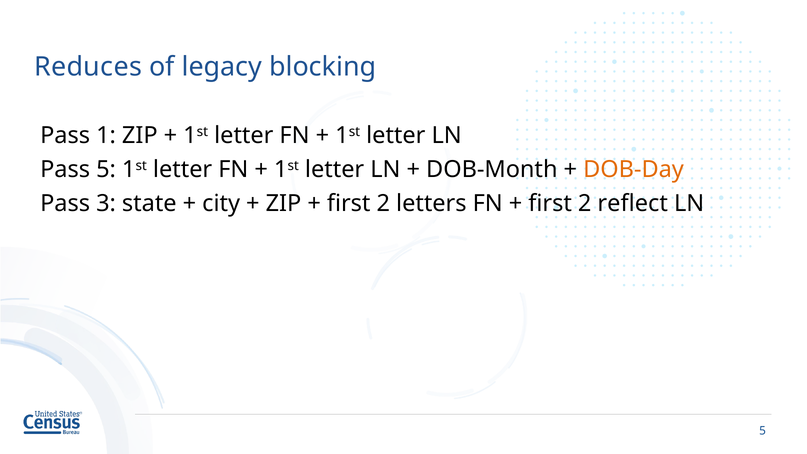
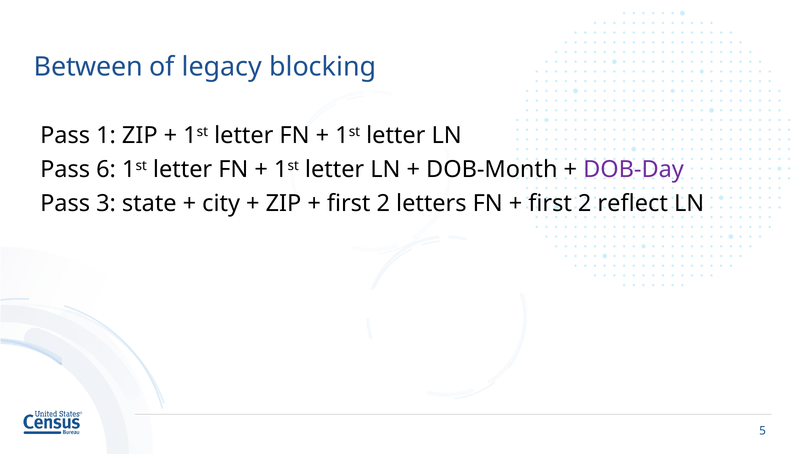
Reduces: Reduces -> Between (88, 67)
Pass 5: 5 -> 6 (106, 169)
DOB-Day colour: orange -> purple (634, 169)
